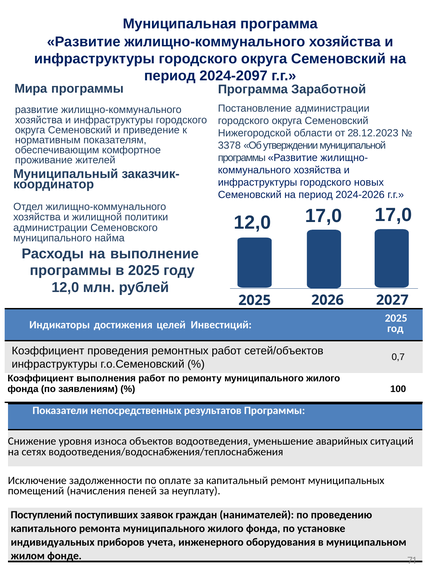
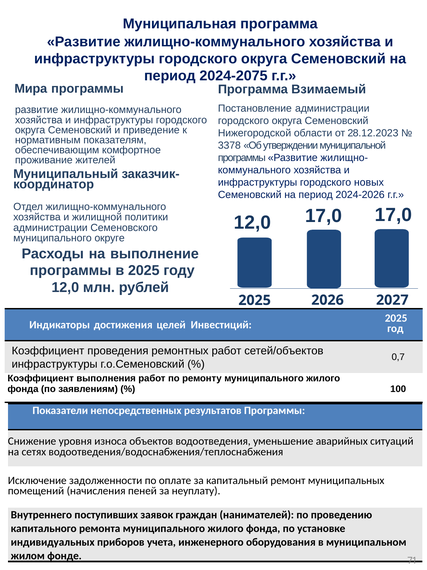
2024-2097: 2024-2097 -> 2024-2075 (233, 76)
Заработной: Заработной -> Взимаемый (329, 89)
найма: найма -> округе (110, 238)
Поступлений: Поступлений -> Внутреннего (41, 514)
